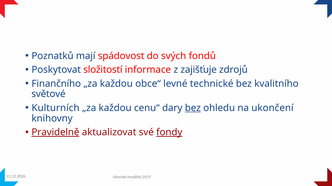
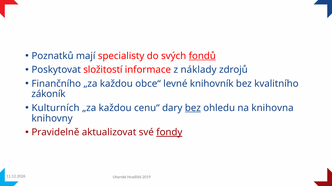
spádovost: spádovost -> specialisty (121, 56)
fondů underline: none -> present (202, 56)
zajišťuje: zajišťuje -> náklady (199, 70)
technické: technické -> knihovník (212, 84)
světové: světové -> zákoník (48, 94)
ukončení: ukončení -> knihovna (273, 108)
Pravidelně underline: present -> none (55, 133)
